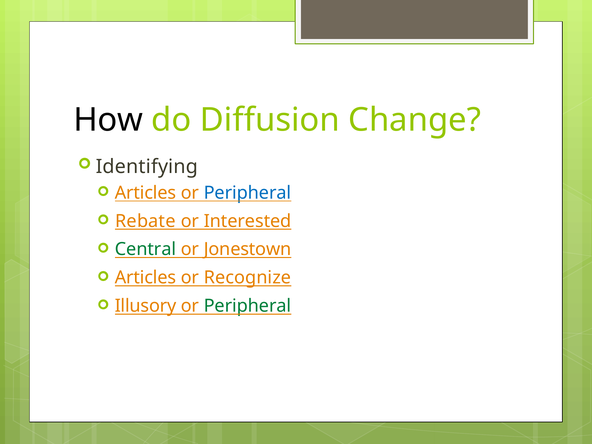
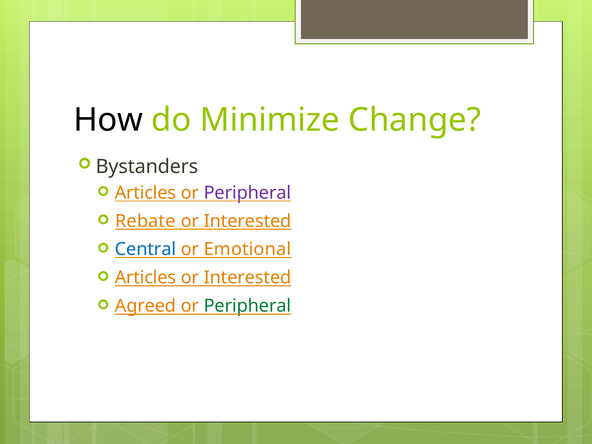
Diffusion: Diffusion -> Minimize (270, 120)
Identifying: Identifying -> Bystanders (147, 167)
Peripheral colour: blue -> purple (248, 193)
Central colour: green -> blue (145, 249)
Jonestown: Jonestown -> Emotional (247, 249)
Recognize: Recognize -> Interested (248, 278)
Illusory: Illusory -> Agreed (146, 306)
